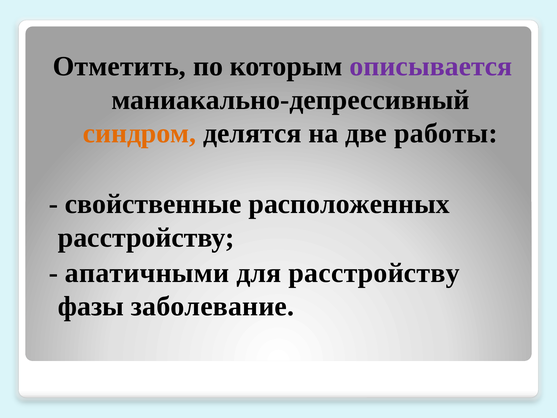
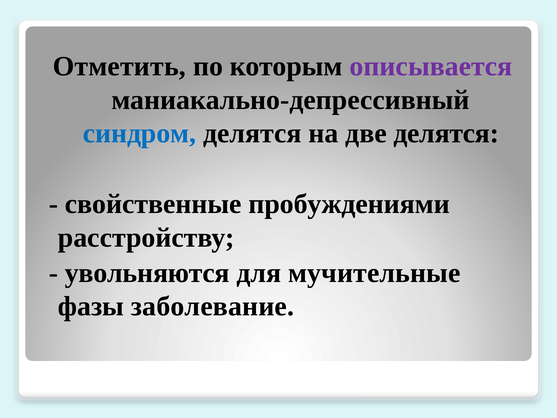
синдром colour: orange -> blue (139, 133)
две работы: работы -> делятся (446, 133)
расположенных: расположенных -> пробуждениями (349, 204)
апатичными: апатичными -> увольняются (147, 273)
для расстройству: расстройству -> мучительные (374, 273)
